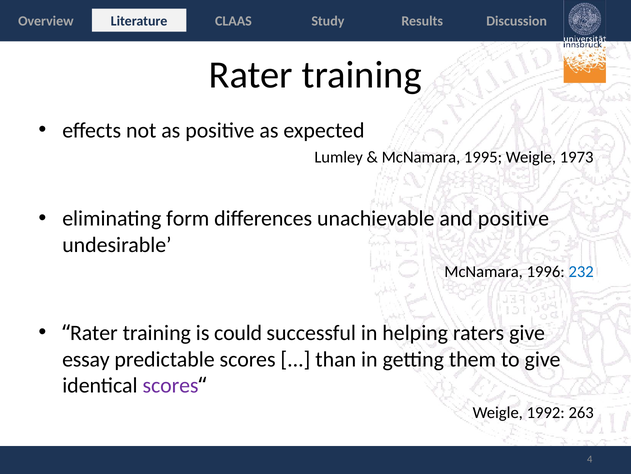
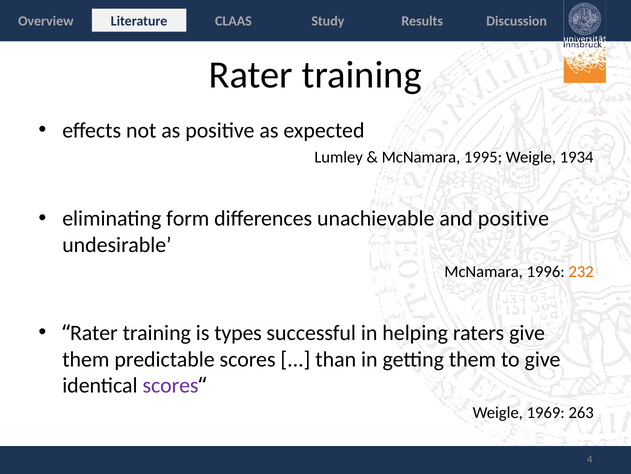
1973: 1973 -> 1934 (577, 157)
232 colour: blue -> orange (581, 271)
could: could -> types (238, 332)
essay: essay -> them (86, 359)
1992: 1992 -> 1969 (546, 412)
